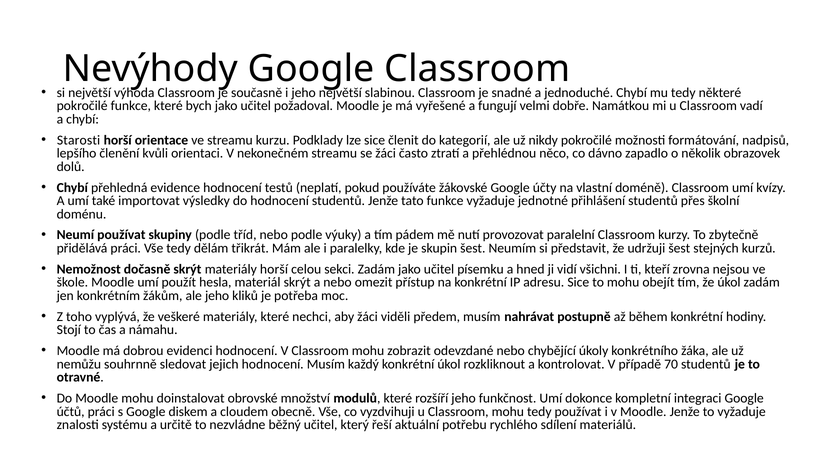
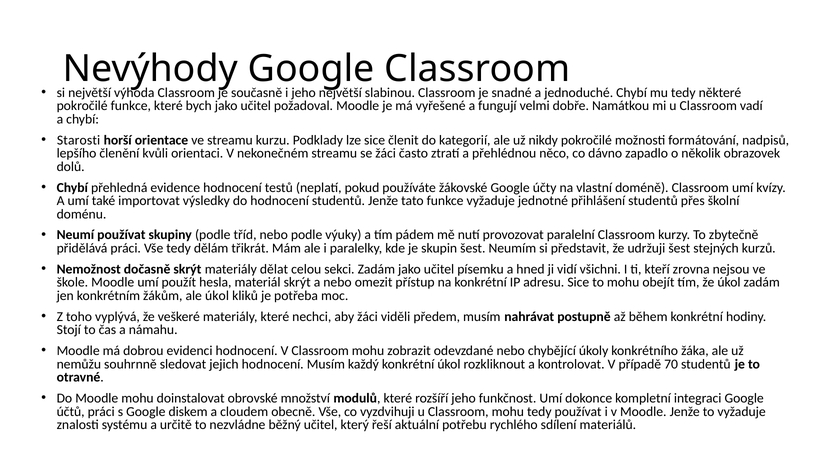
materiály horší: horší -> dělat (274, 269)
ale jeho: jeho -> úkol (217, 296)
